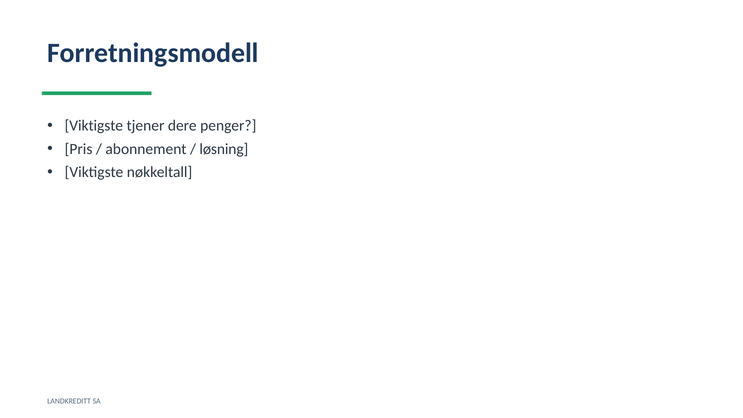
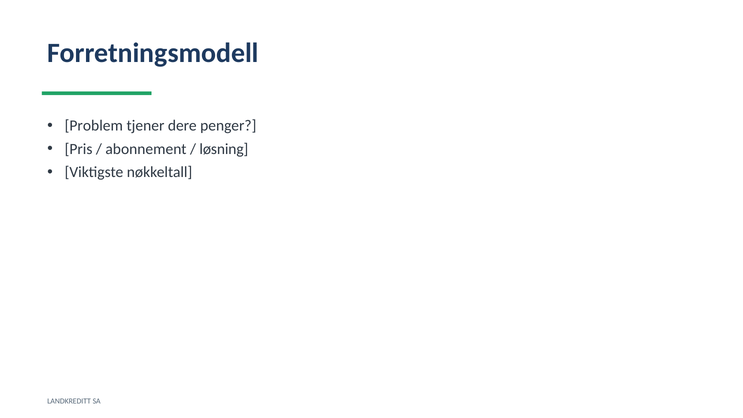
Viktigste: Viktigste -> Problem (94, 126)
